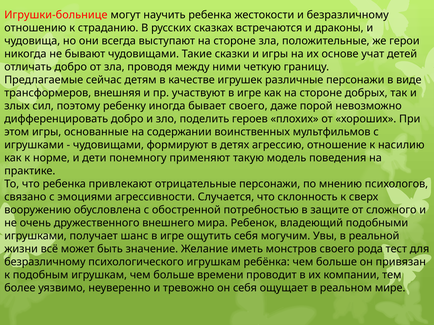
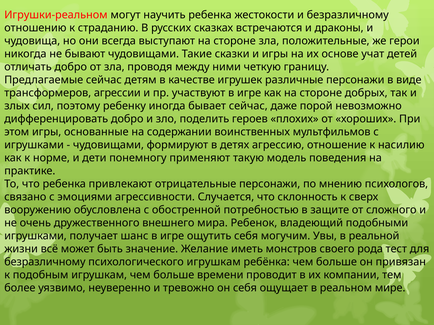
Игрушки-больнице: Игрушки-больнице -> Игрушки-реальном (56, 15)
внешняя: внешняя -> агрессии (117, 93)
бывает своего: своего -> сейчас (248, 106)
